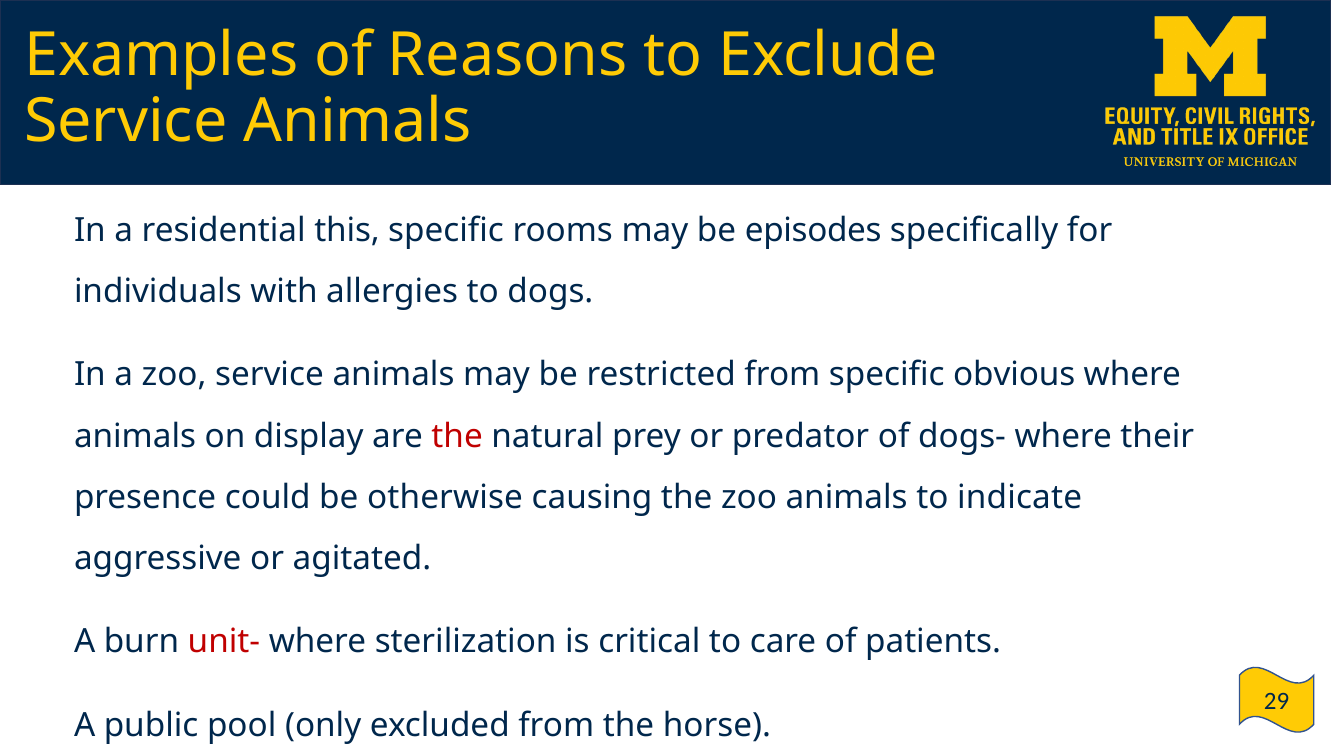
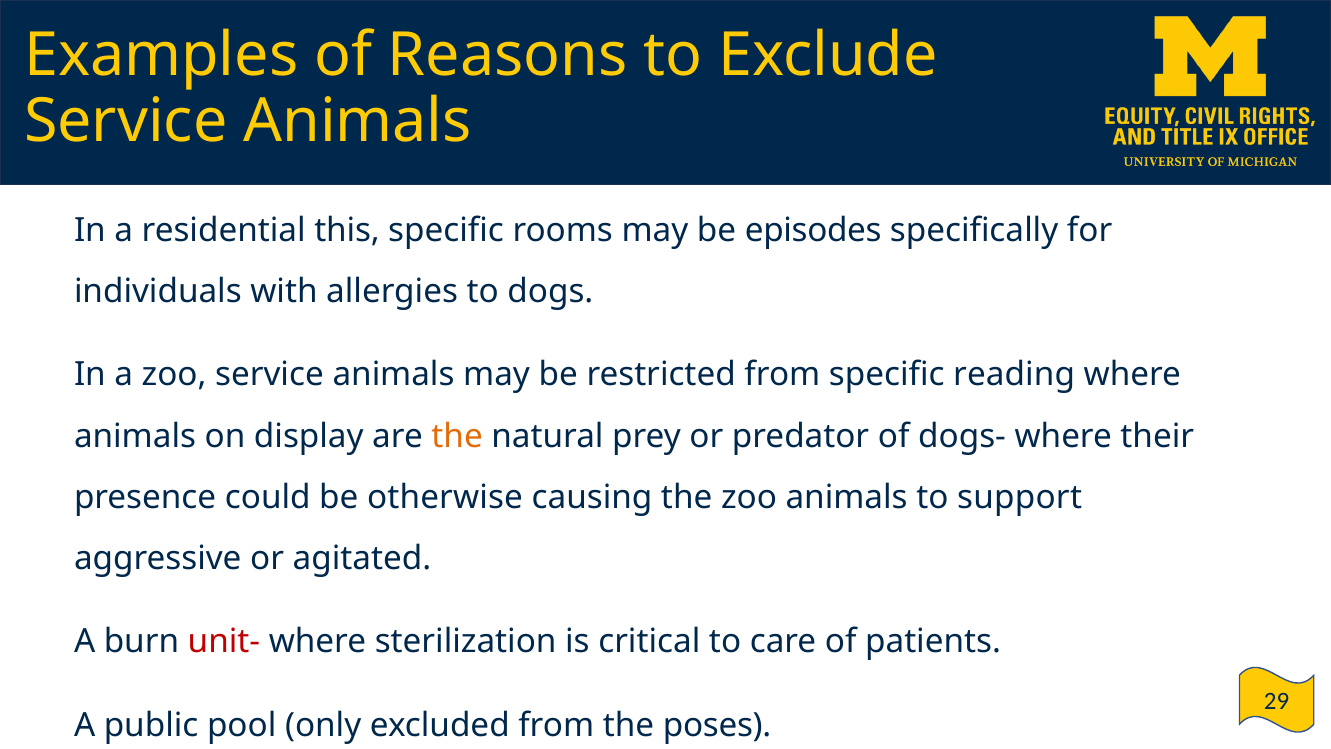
obvious: obvious -> reading (1014, 375)
the colour: red -> orange (457, 436)
indicate: indicate -> support (1020, 497)
horse: horse -> poses (717, 725)
